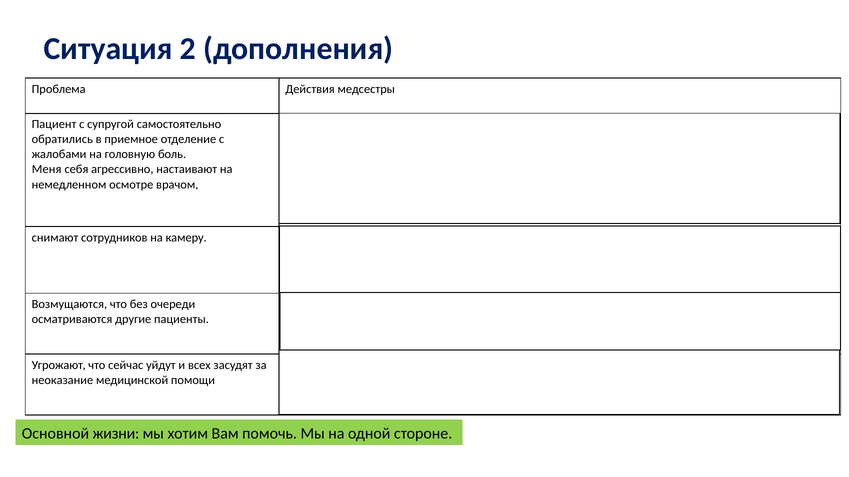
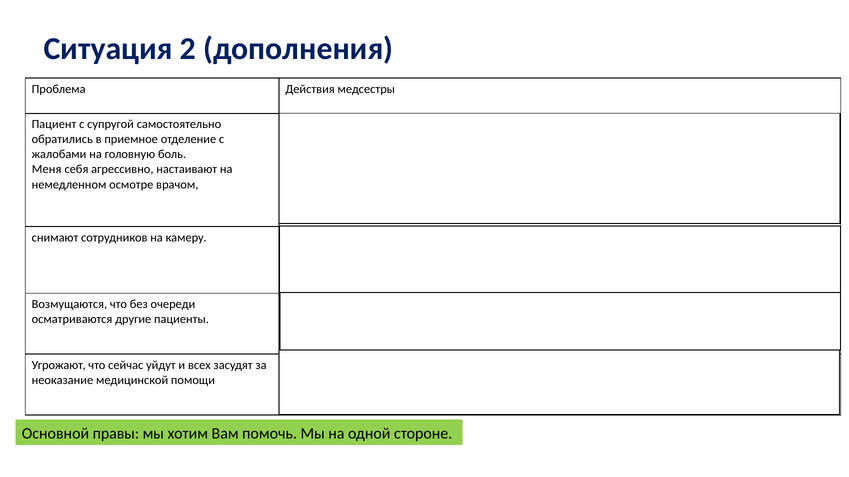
Основной жизни: жизни -> правы (116, 434)
